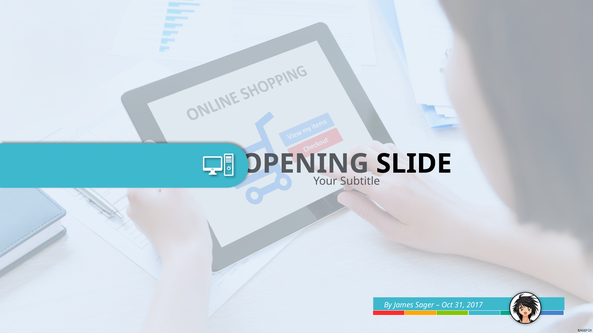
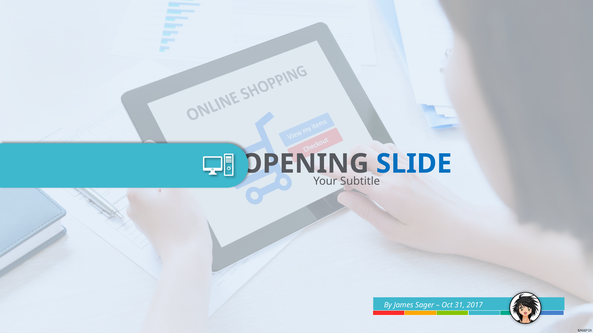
SLIDE colour: black -> blue (414, 164)
